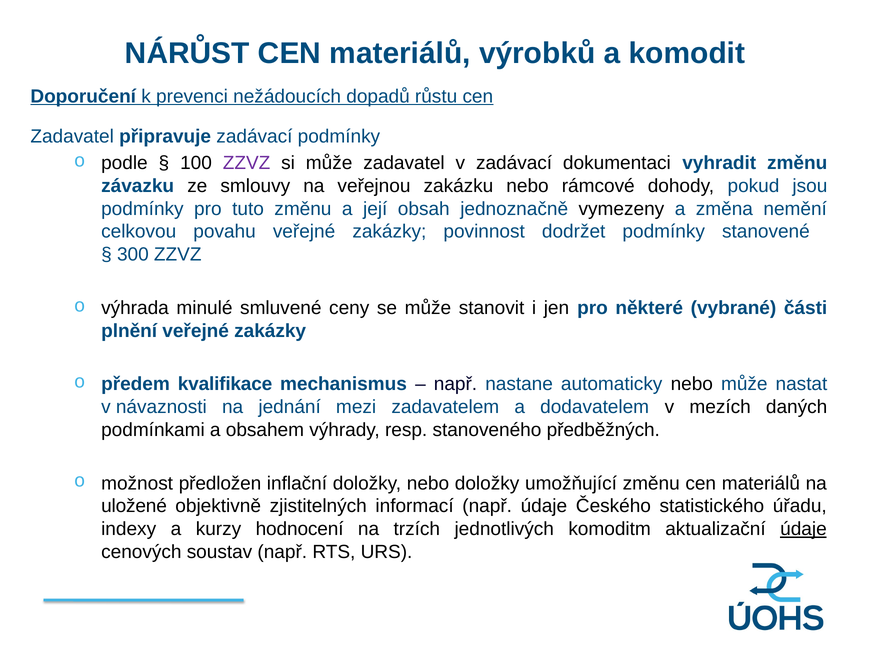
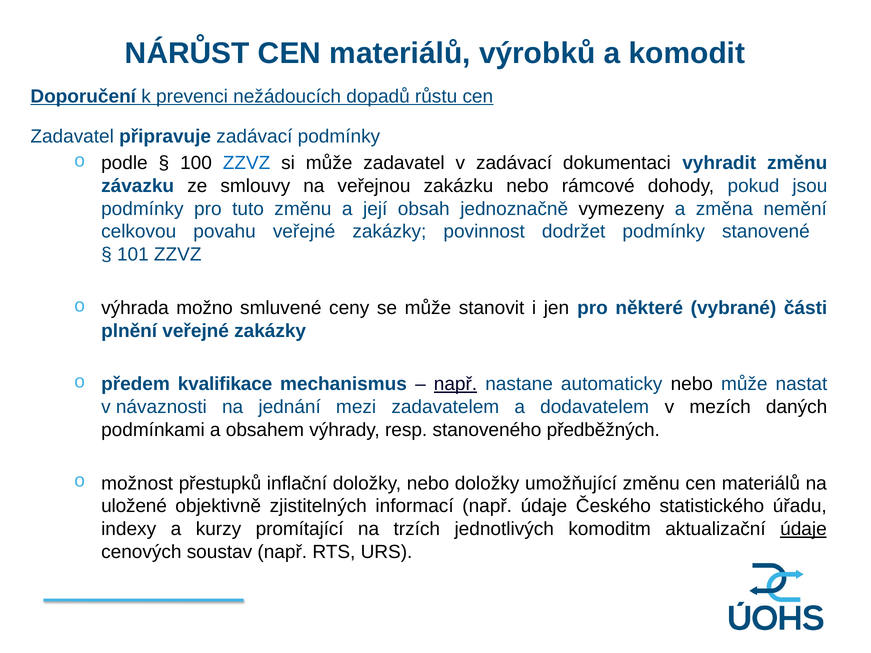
ZZVZ colour: purple -> blue (247, 163)
300: 300 -> 101 (133, 254)
minulé: minulé -> možno (205, 308)
např underline: none -> present (455, 384)
předložen: předložen -> přestupků (220, 483)
hodnocení: hodnocení -> promítající (300, 529)
